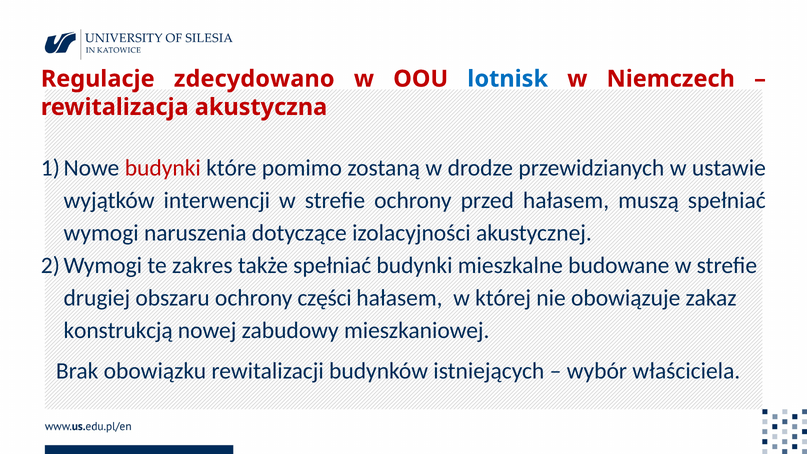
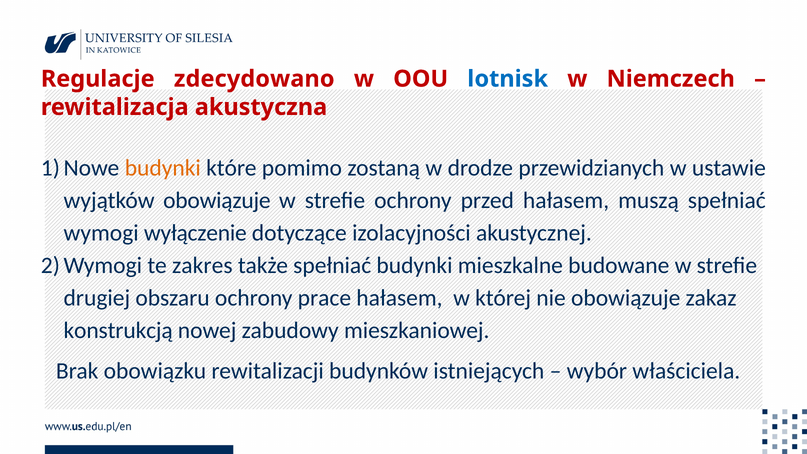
budynki colour: red -> orange (163, 168)
wyjątków interwencji: interwencji -> obowiązuje (217, 200)
naruszenia: naruszenia -> wyłączenie (195, 233)
części: części -> prace (324, 298)
